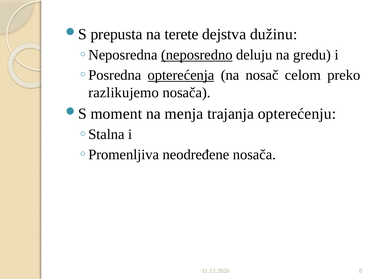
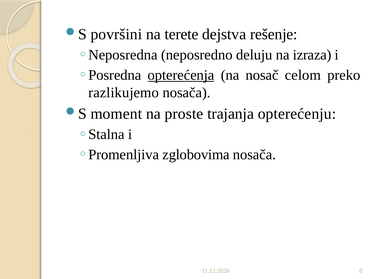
prepusta: prepusta -> površini (116, 34)
dužinu: dužinu -> rešenje (274, 34)
neposredno underline: present -> none (197, 55)
gredu: gredu -> izraza (312, 55)
menja: menja -> proste (184, 114)
neodređene: neodređene -> zglobovima (196, 155)
